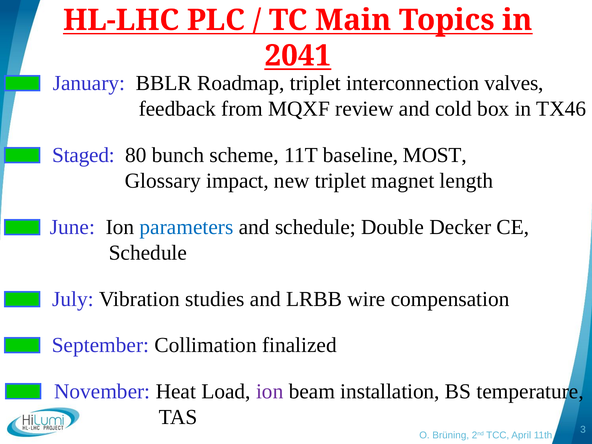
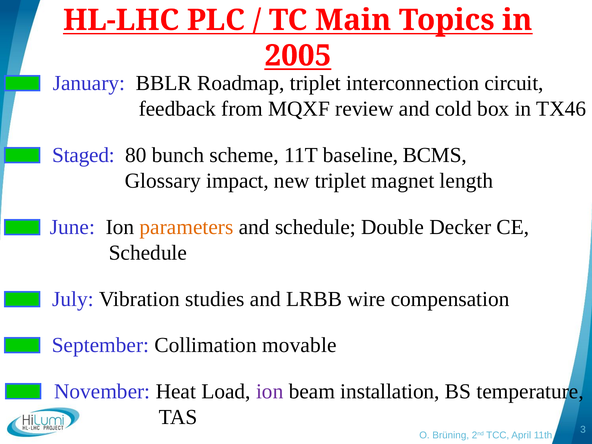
2041: 2041 -> 2005 (298, 56)
valves: valves -> circuit (514, 83)
MOST: MOST -> BCMS (435, 155)
parameters colour: blue -> orange (186, 227)
finalized: finalized -> movable (299, 345)
